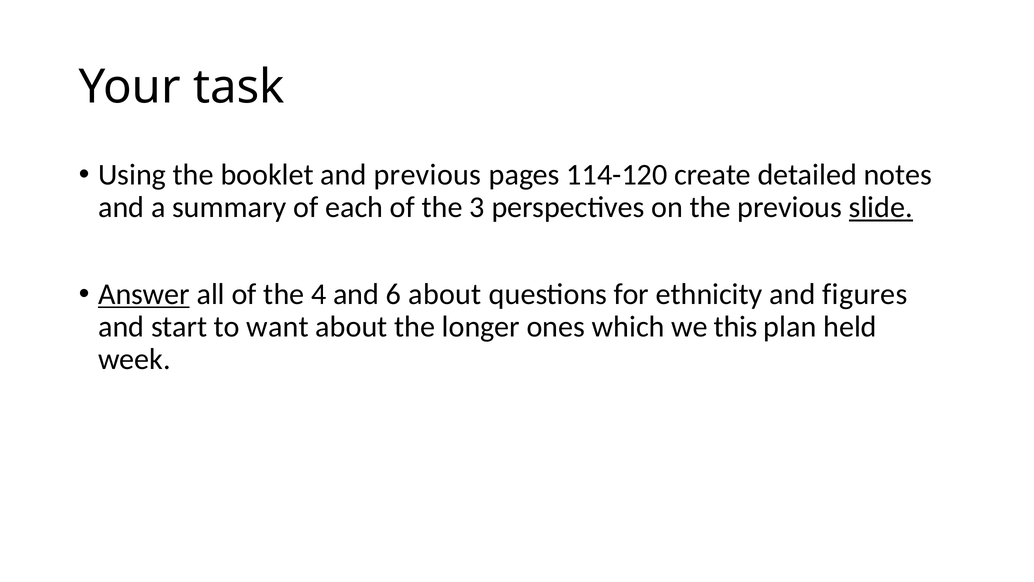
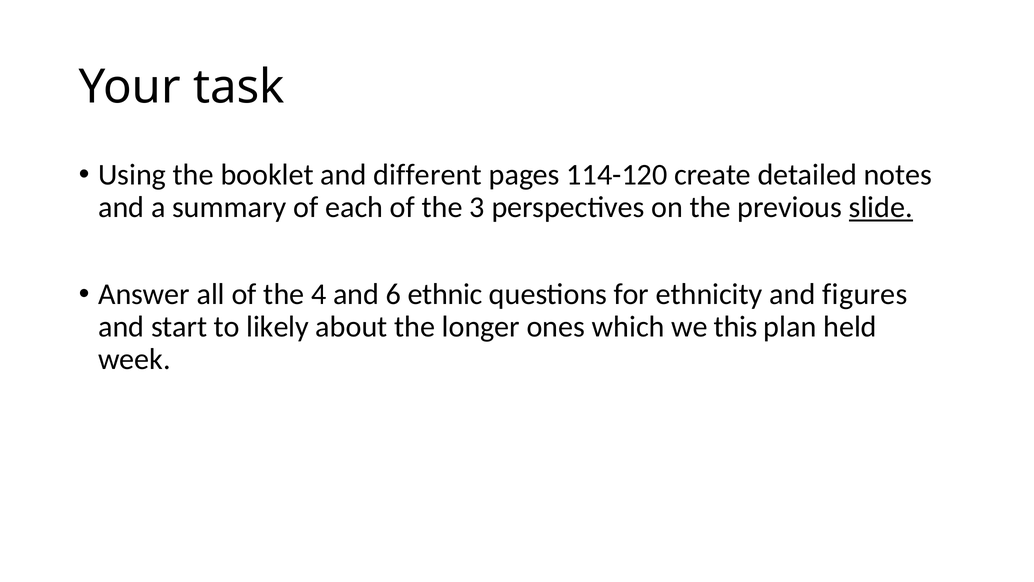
and previous: previous -> different (428, 175)
Answer underline: present -> none (144, 294)
6 about: about -> ethnic (445, 294)
want: want -> likely (278, 327)
